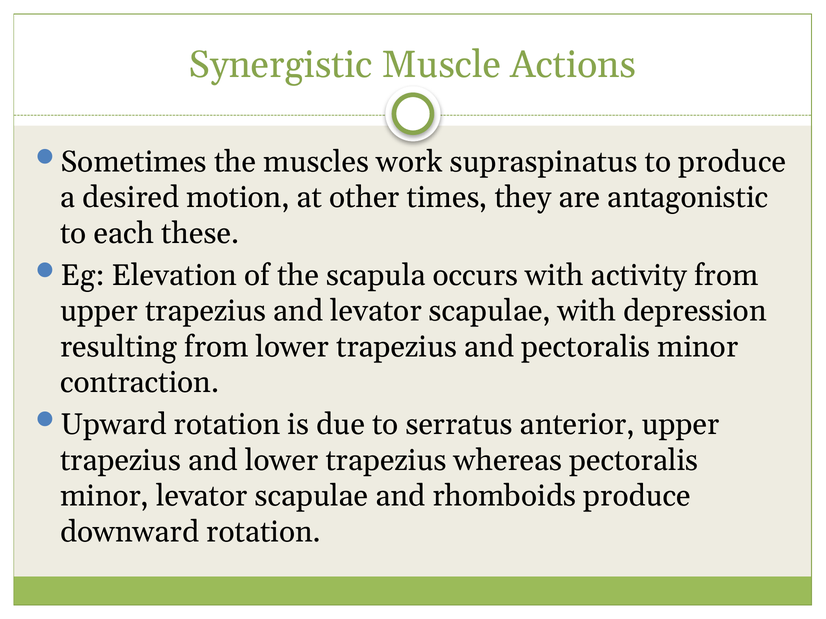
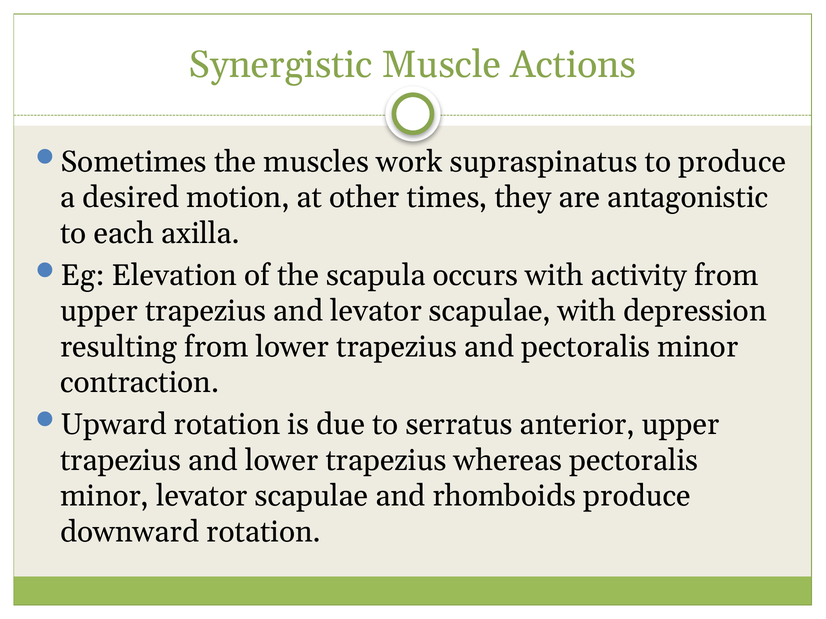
these: these -> axilla (200, 234)
